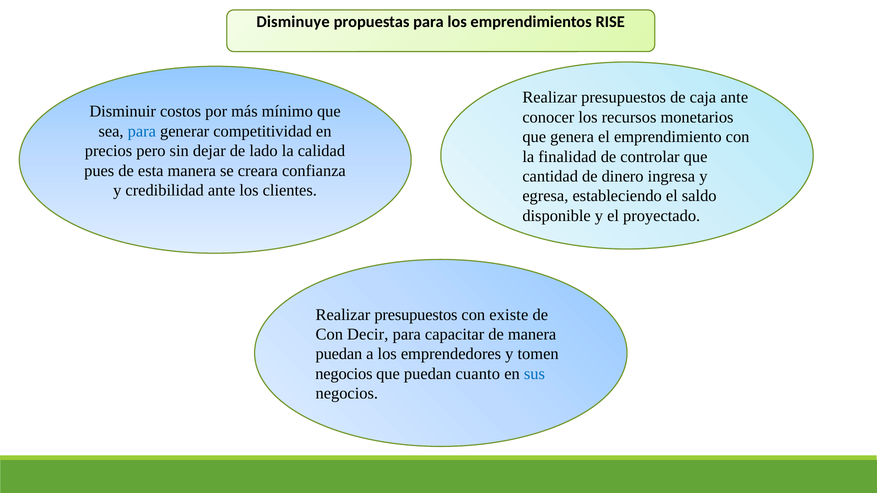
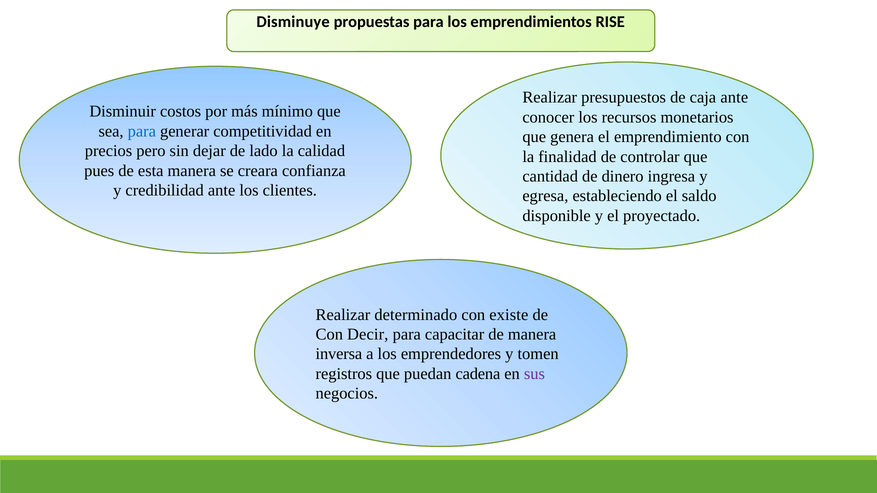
presupuestos: presupuestos -> determinado (416, 315)
puedan: puedan -> inversa (339, 354)
negocios: negocios -> registros (344, 374)
cuanto: cuanto -> cadena (478, 374)
sus colour: blue -> purple (534, 374)
